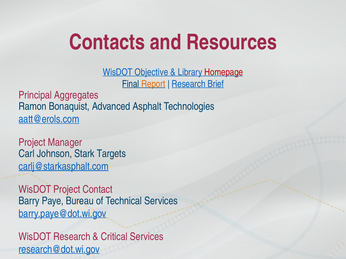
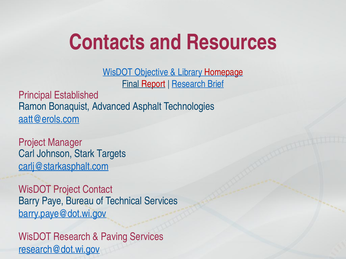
Report colour: orange -> red (153, 84)
Aggregates: Aggregates -> Established (76, 95)
Critical: Critical -> Paving (114, 237)
